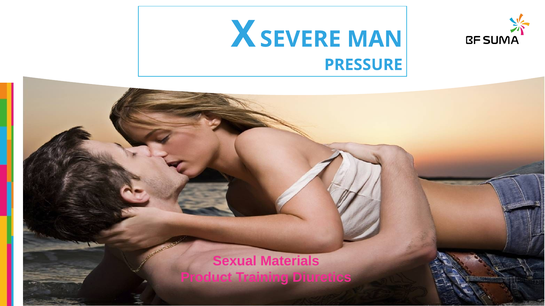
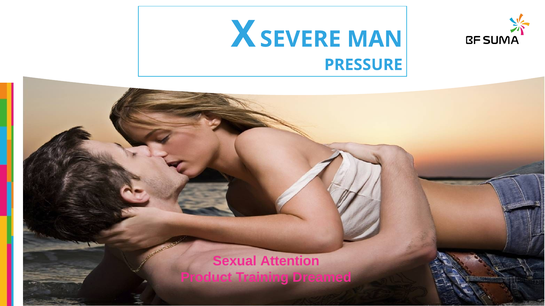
Materials: Materials -> Attention (290, 261)
Diuretics: Diuretics -> Dreamed (322, 278)
